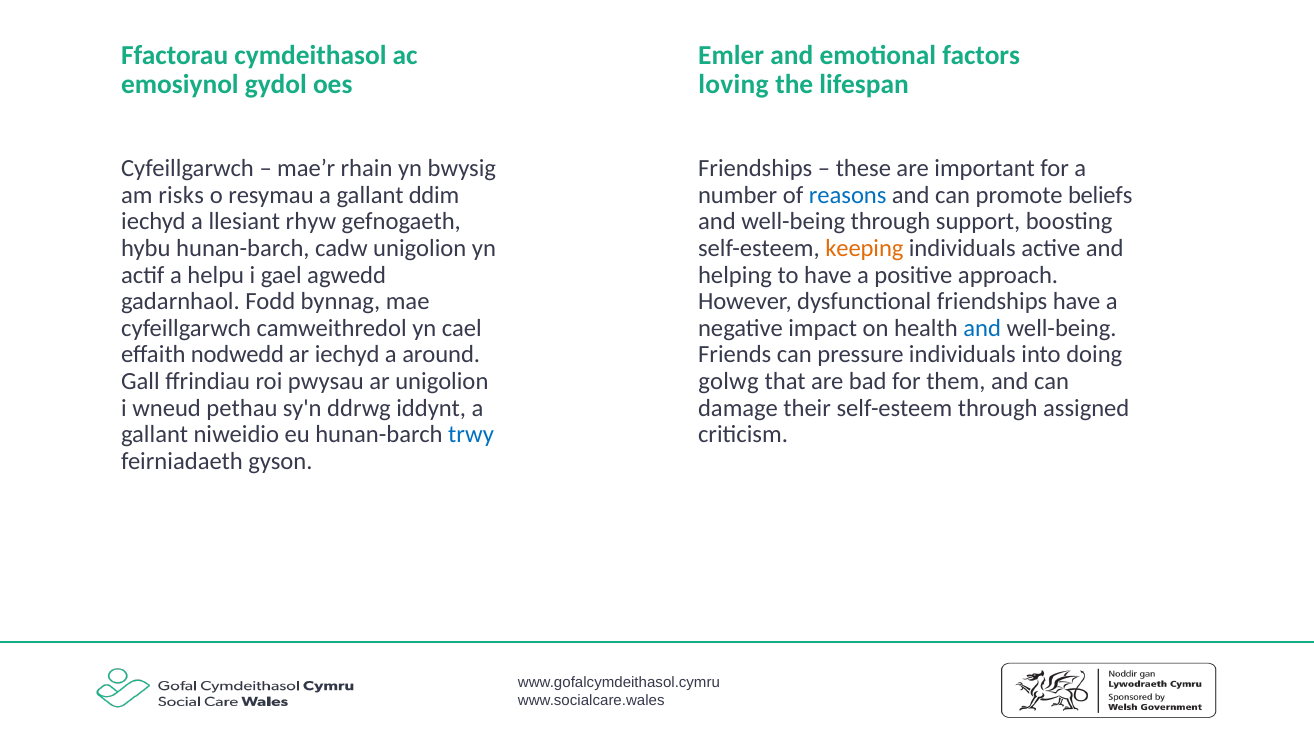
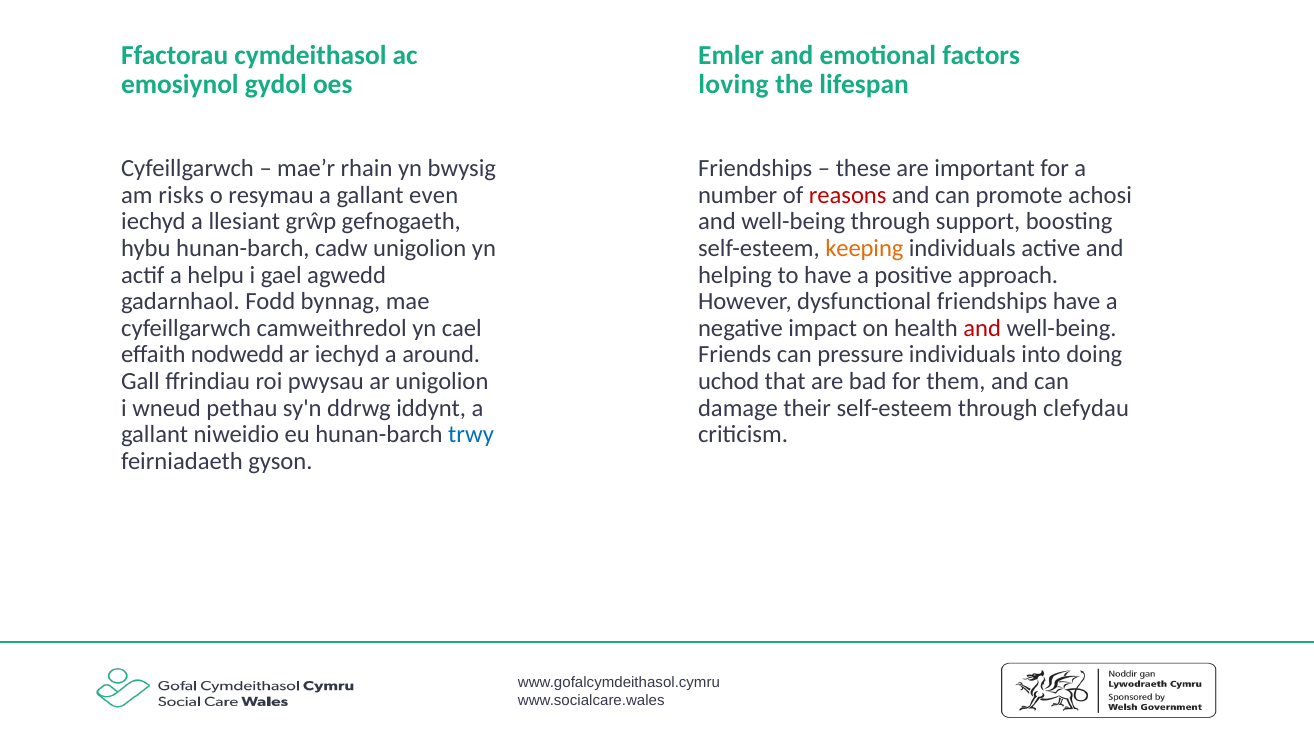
ddim: ddim -> even (434, 195)
reasons colour: blue -> red (848, 195)
beliefs: beliefs -> achosi (1100, 195)
rhyw: rhyw -> grŵp (311, 222)
and colour: blue -> red (982, 328)
golwg: golwg -> uchod (729, 382)
assigned: assigned -> clefydau (1086, 408)
